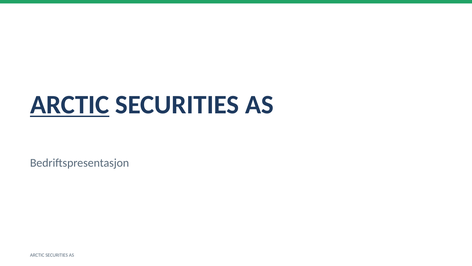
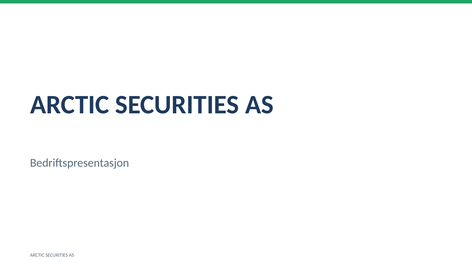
ARCTIC underline: present -> none (70, 105)
